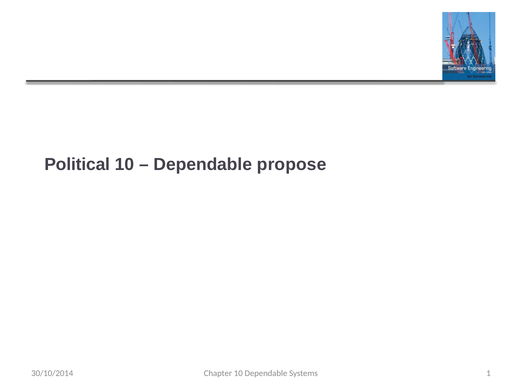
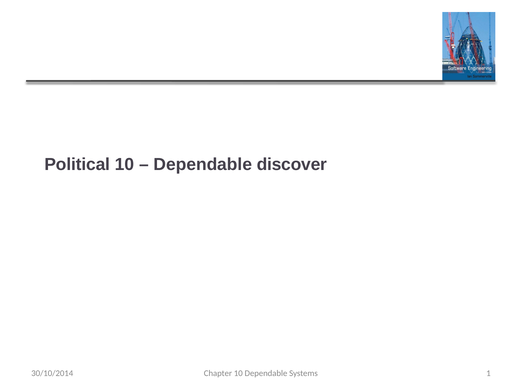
propose: propose -> discover (292, 165)
